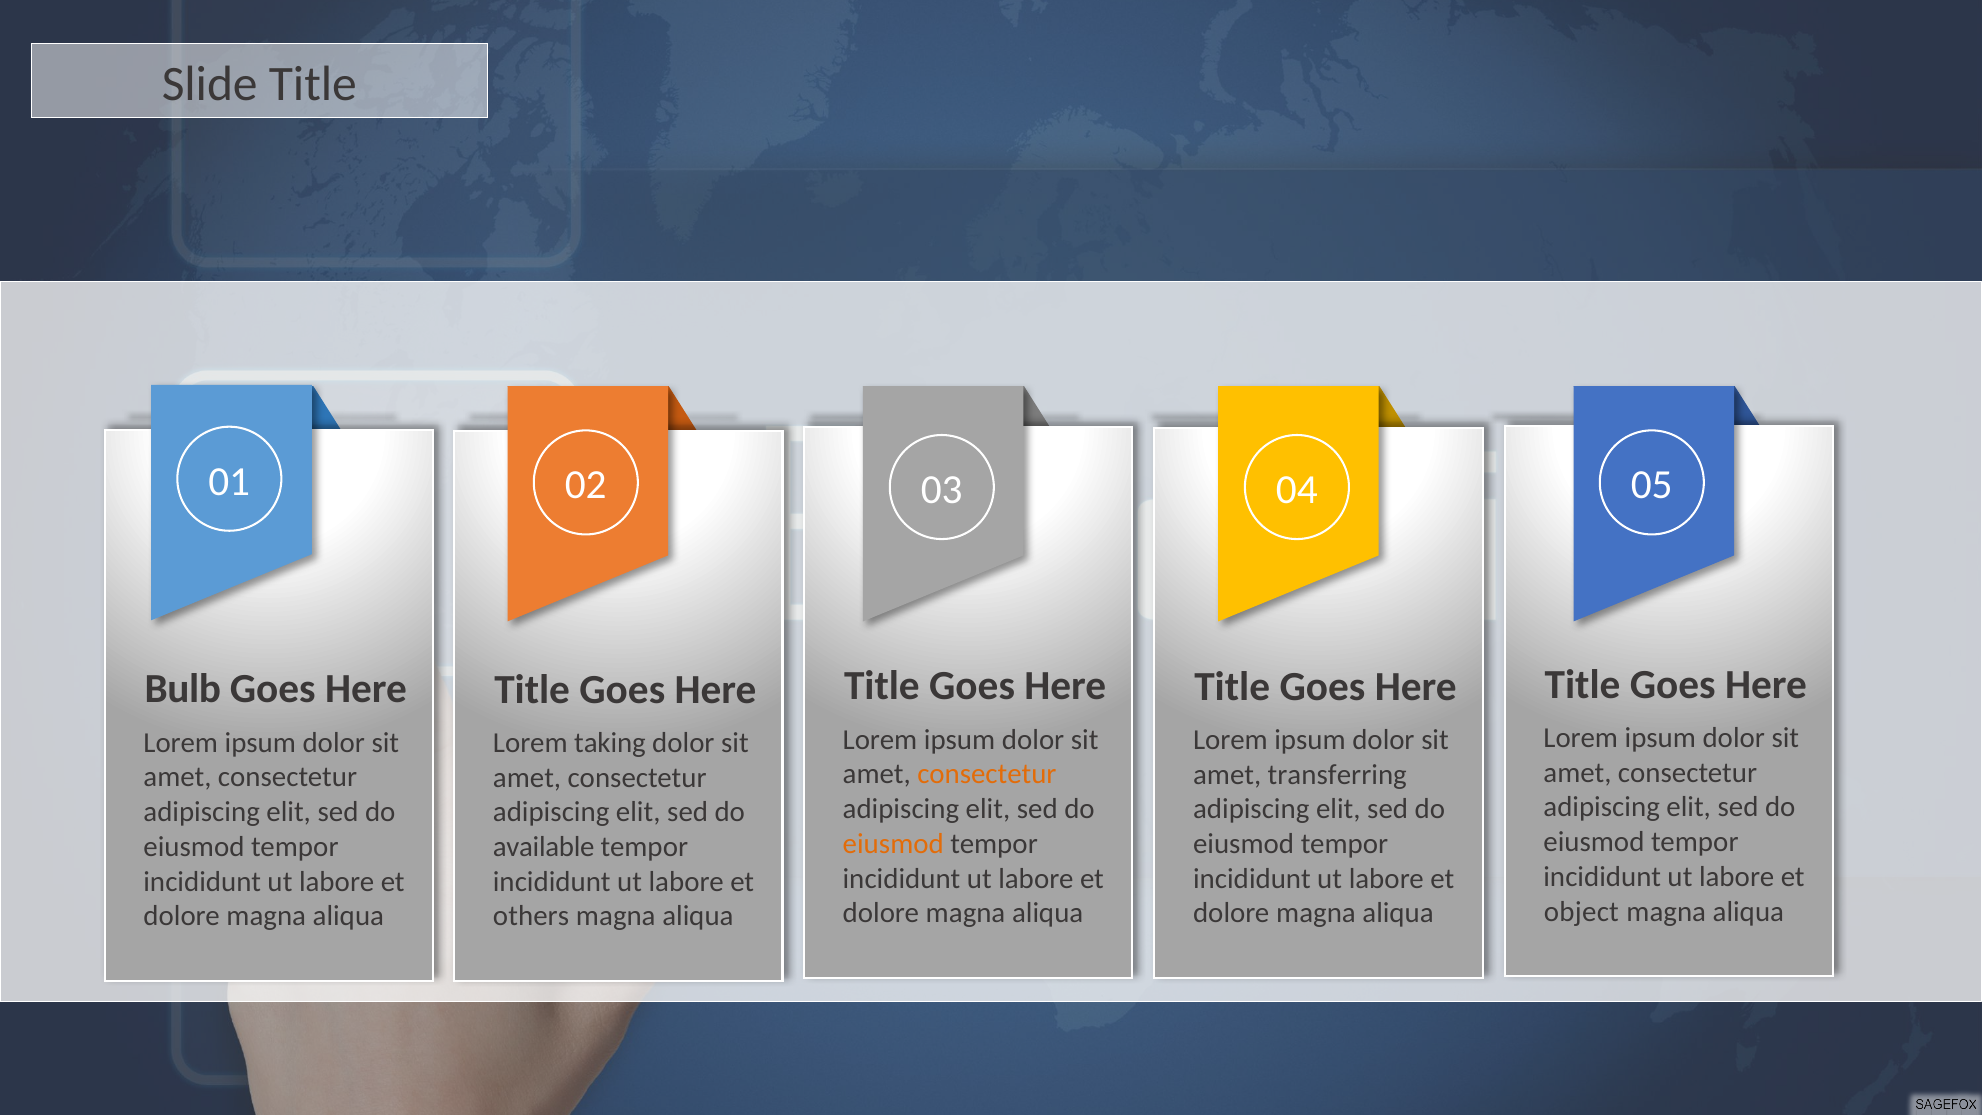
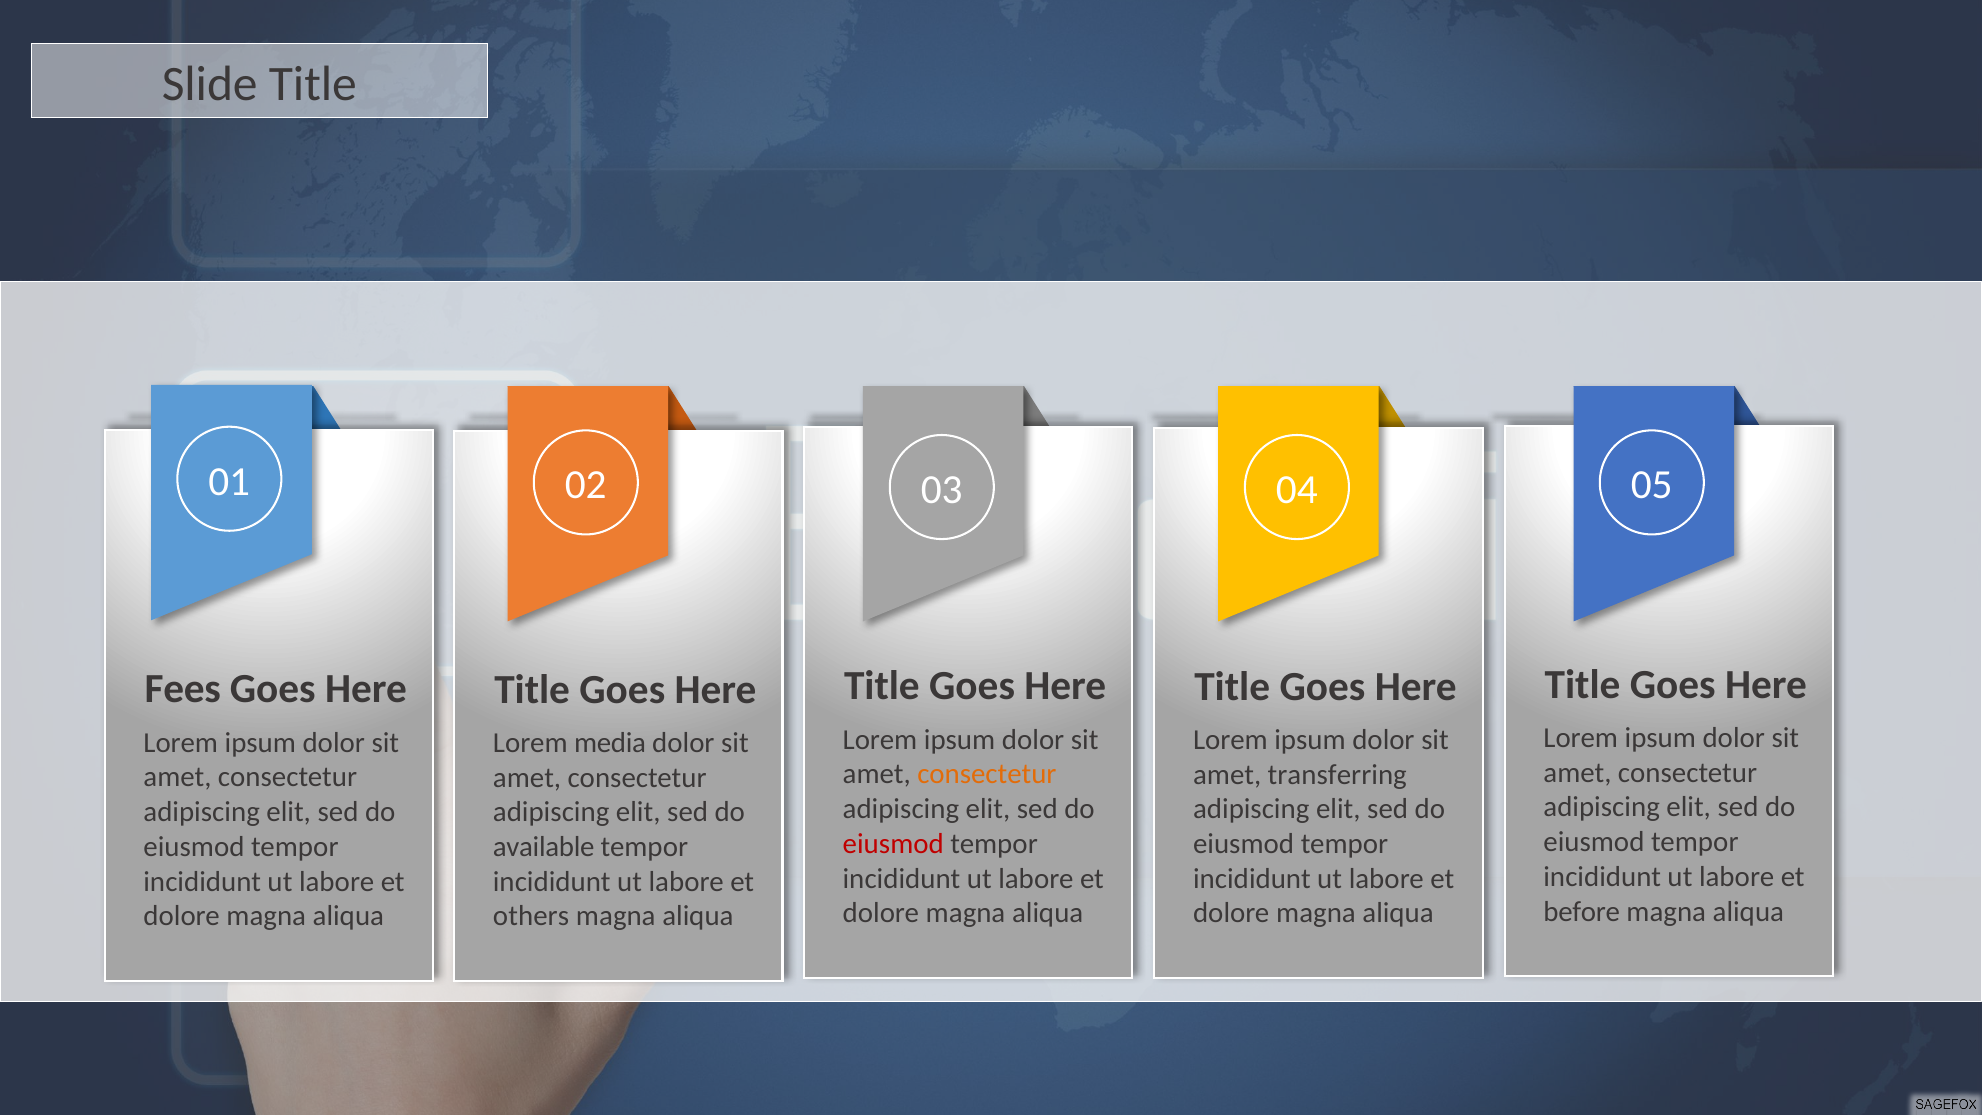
Bulb: Bulb -> Fees (183, 689)
taking: taking -> media (610, 743)
eiusmod colour: orange -> red (893, 844)
object: object -> before (1582, 911)
